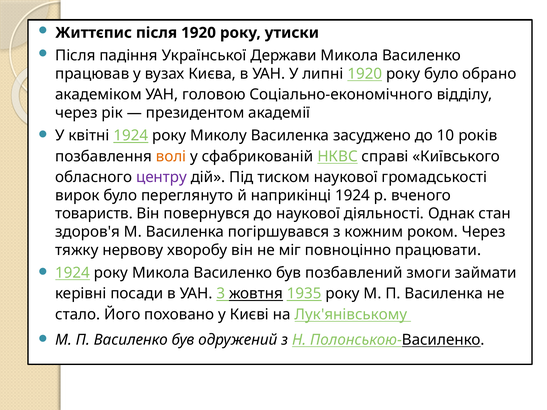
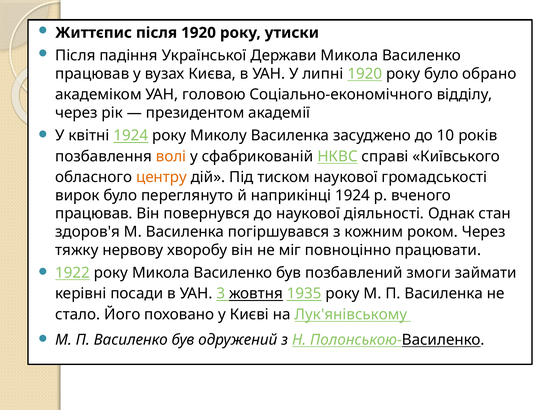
центру colour: purple -> orange (161, 177)
товариств: товариств -> працював (94, 214)
1924: 1924 -> 1922 (73, 273)
